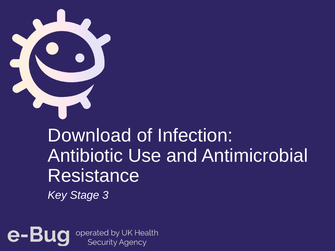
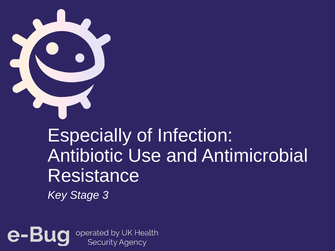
Download: Download -> Especially (90, 136)
